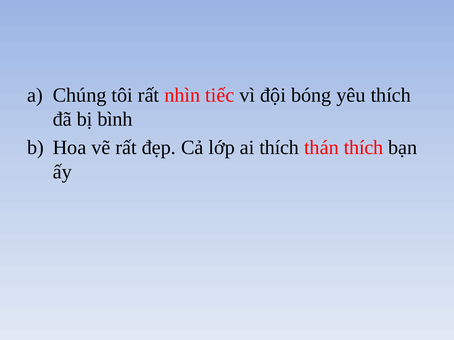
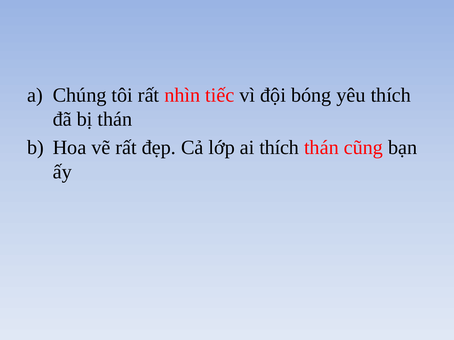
bị bình: bình -> thán (115, 119)
thán thích: thích -> cũng (363, 148)
